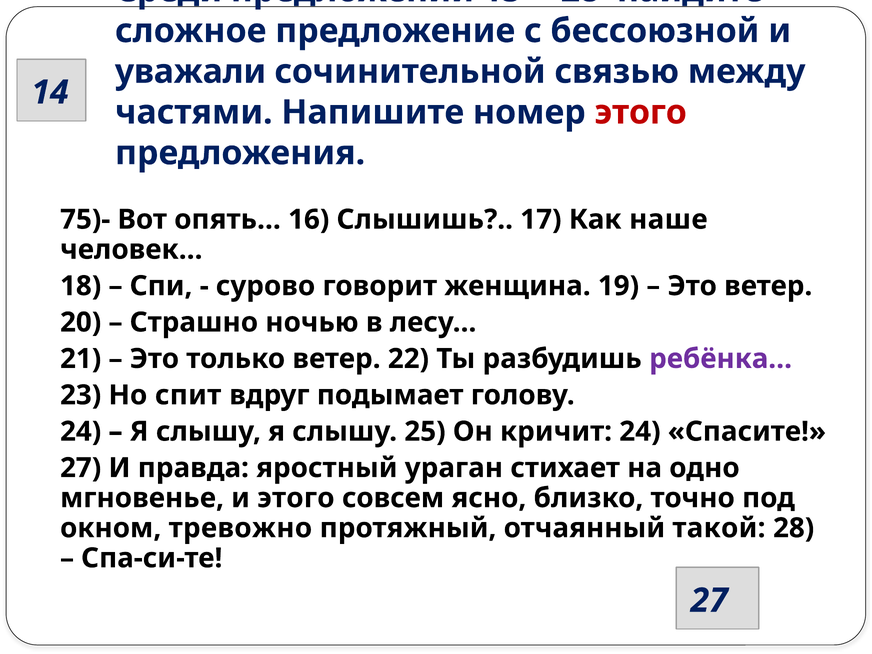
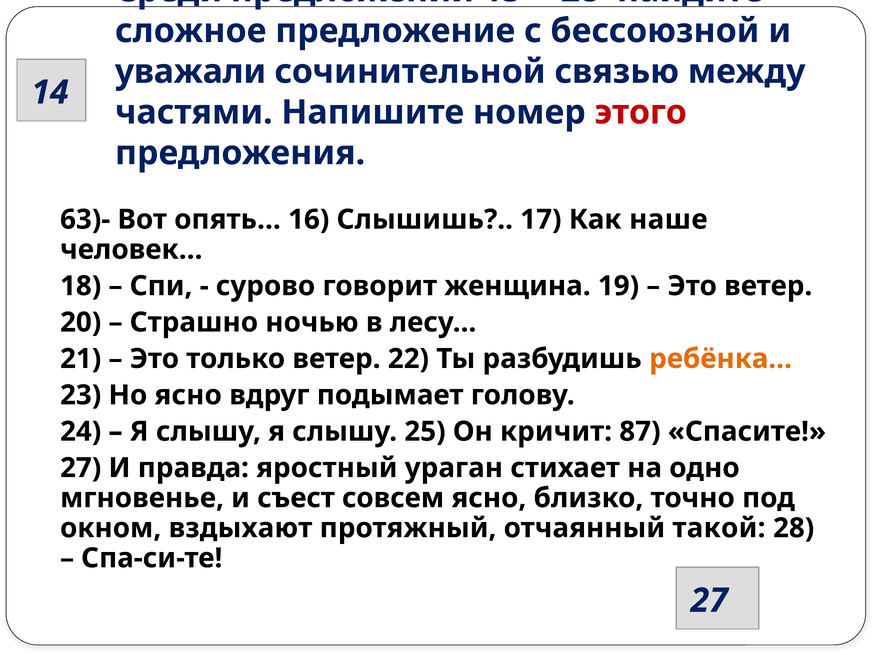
75)-: 75)- -> 63)- (85, 219)
ребёнка… colour: purple -> orange (721, 359)
Но спит: спит -> ясно (188, 395)
кричит 24: 24 -> 87 (640, 432)
и этого: этого -> съест (296, 498)
тревожно: тревожно -> вздыхают (240, 528)
